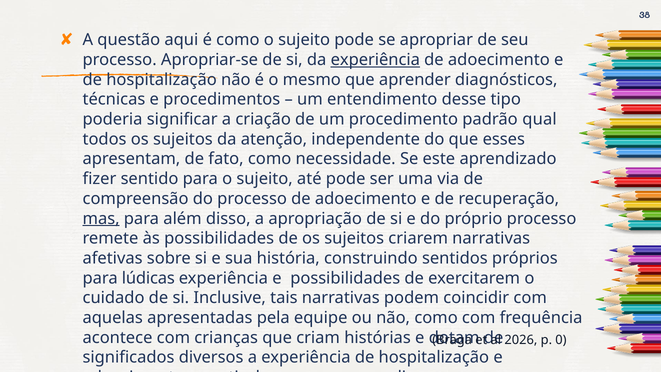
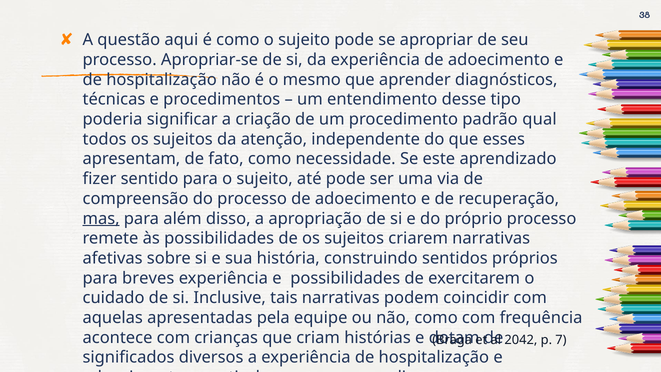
experiência underline: present -> none (375, 60)
lúdicas: lúdicas -> breves (148, 278)
2026: 2026 -> 2042 (521, 340)
0: 0 -> 7 (561, 340)
